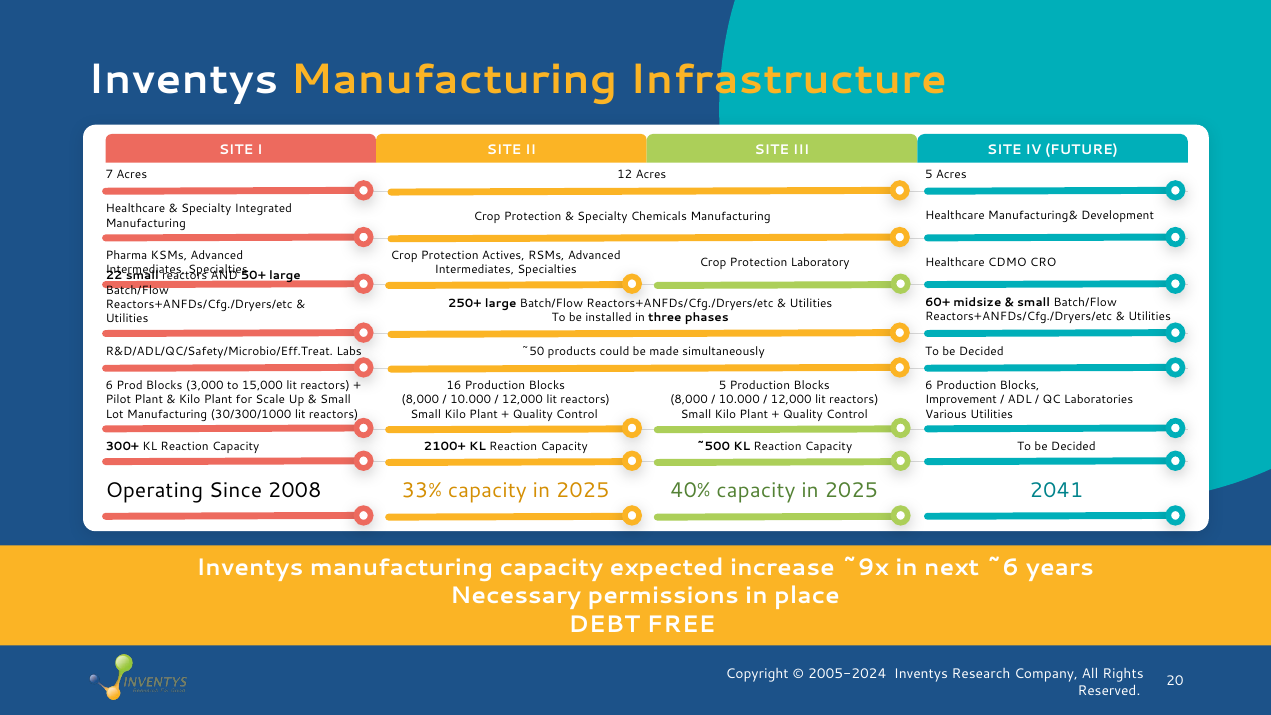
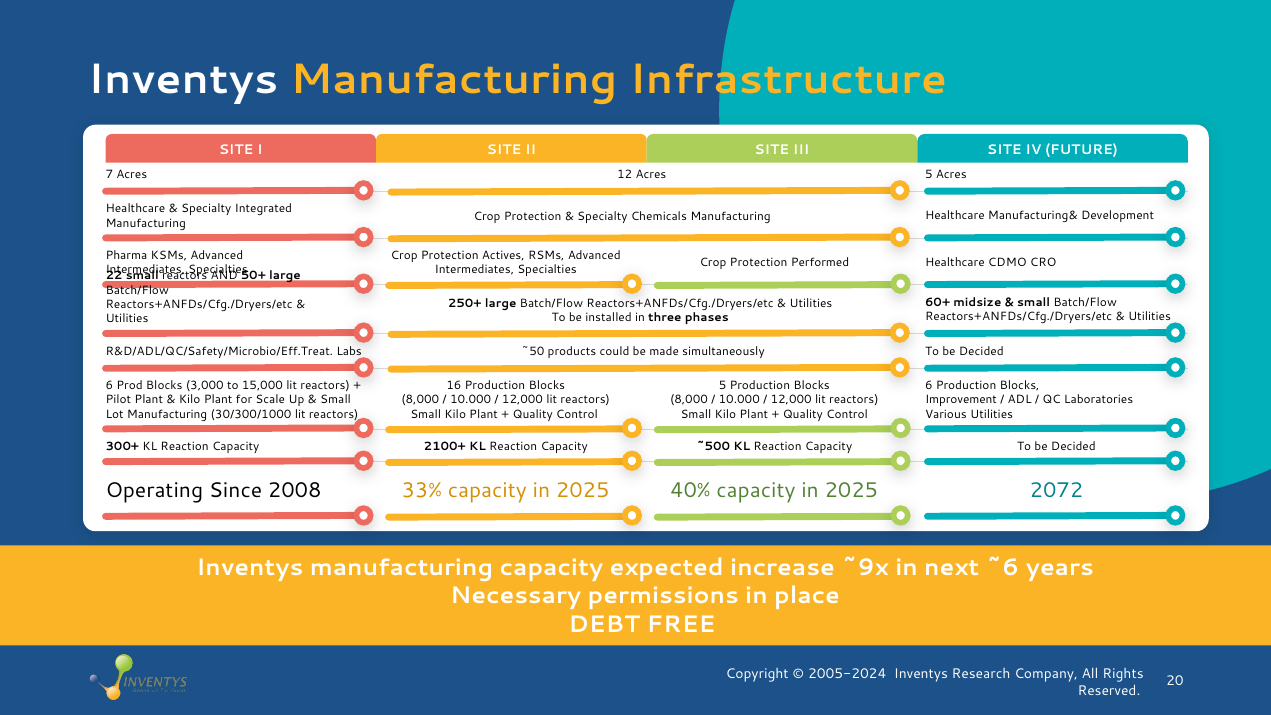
Laboratory: Laboratory -> Performed (820, 262)
2041: 2041 -> 2072 (1056, 491)
